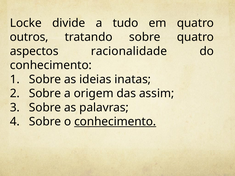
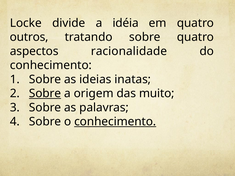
tudo: tudo -> idéia (126, 23)
Sobre underline: none -> present (45, 94)
assim: assim -> muito (157, 94)
